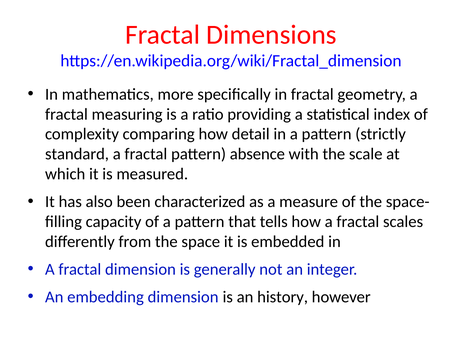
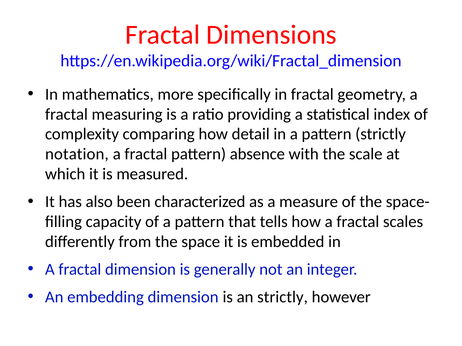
standard: standard -> notation (77, 154)
an history: history -> strictly (283, 297)
